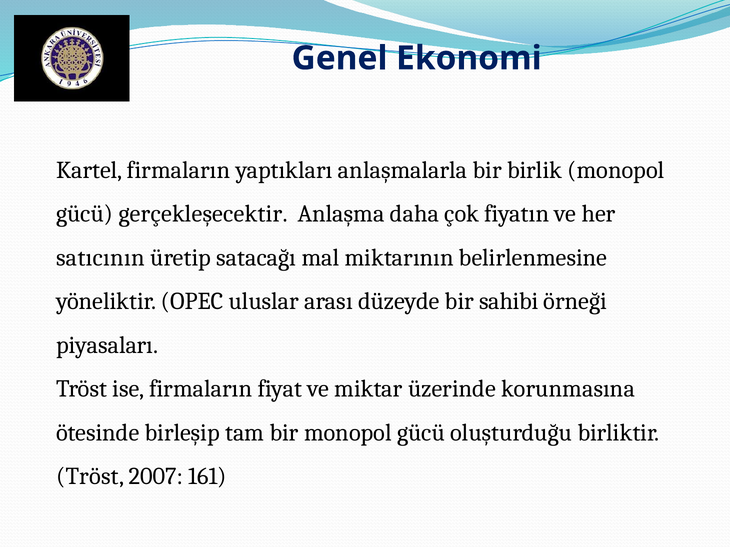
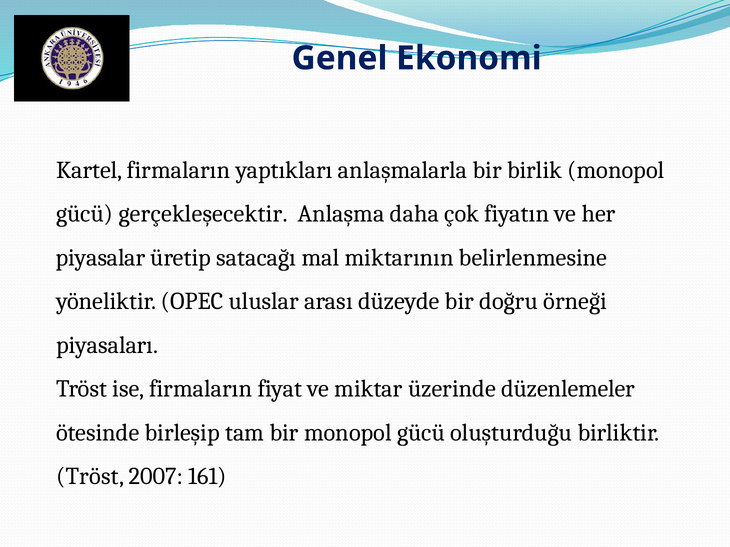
satıcının: satıcının -> piyasalar (101, 258)
sahibi: sahibi -> doğru (509, 302)
korunmasına: korunmasına -> düzenlemeler (568, 389)
